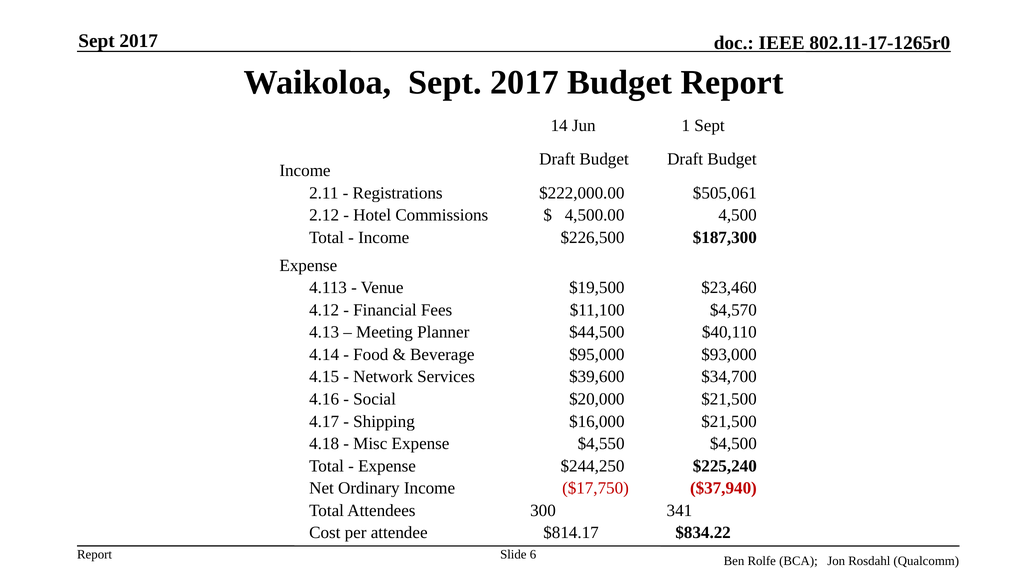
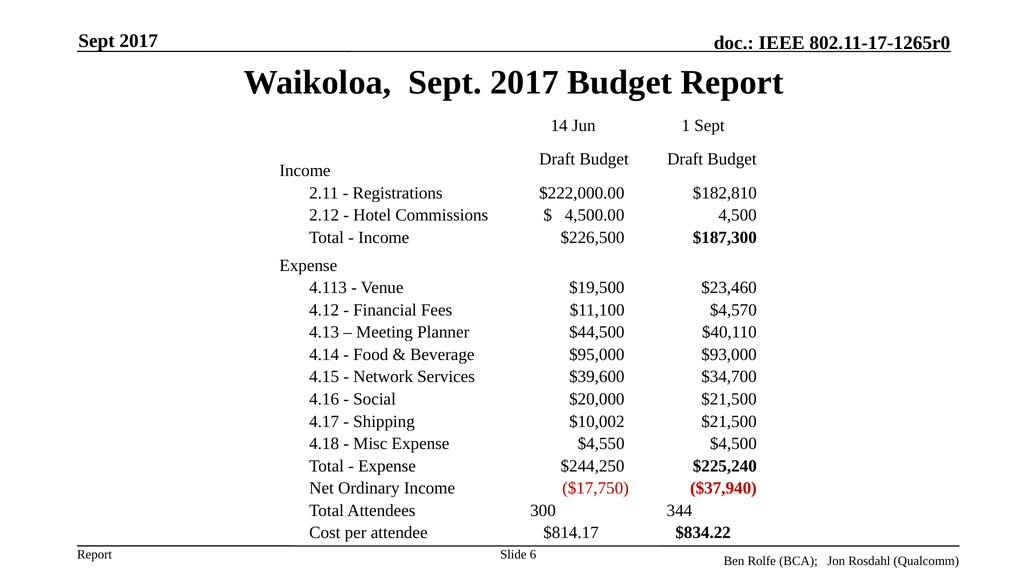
$505,061: $505,061 -> $182,810 (725, 193)
$16,000: $16,000 -> $10,002 (597, 422)
341: 341 -> 344 (679, 511)
